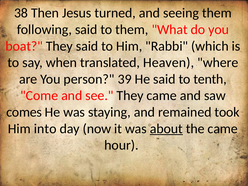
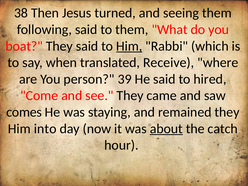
Him underline: none -> present (129, 46)
Heaven: Heaven -> Receive (169, 63)
tenth: tenth -> hired (210, 79)
remained took: took -> they (227, 112)
the came: came -> catch (223, 129)
